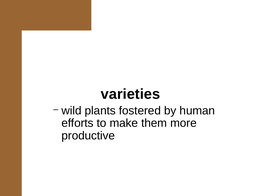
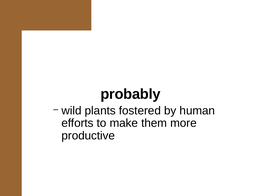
varieties: varieties -> probably (131, 94)
